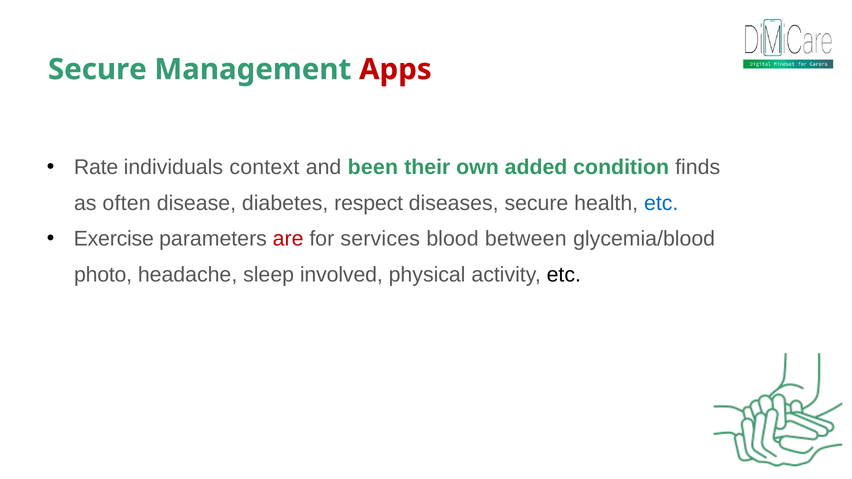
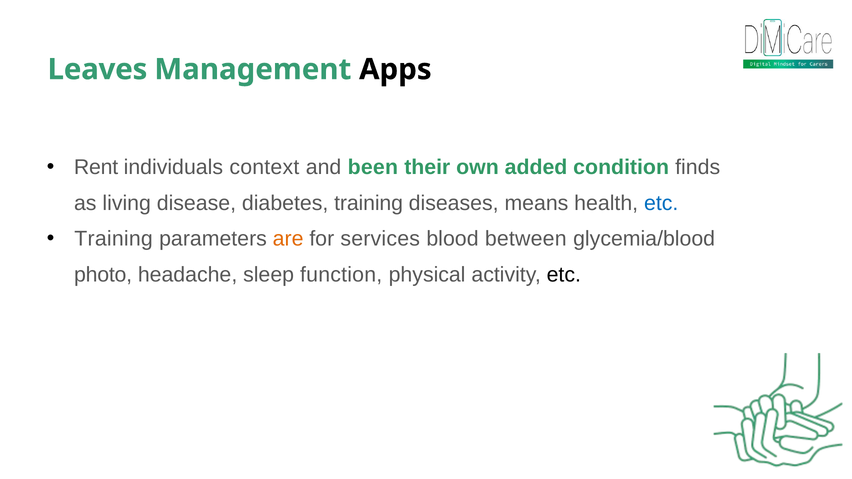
Secure: Secure -> Leaves (97, 69)
Apps colour: red -> black (395, 69)
Rate: Rate -> Rent (96, 167)
often: often -> living (127, 203)
diabetes respect: respect -> training (369, 203)
diseases secure: secure -> means (536, 203)
Exercise: Exercise -> Training (114, 239)
are colour: red -> orange (288, 239)
involved: involved -> function (341, 275)
